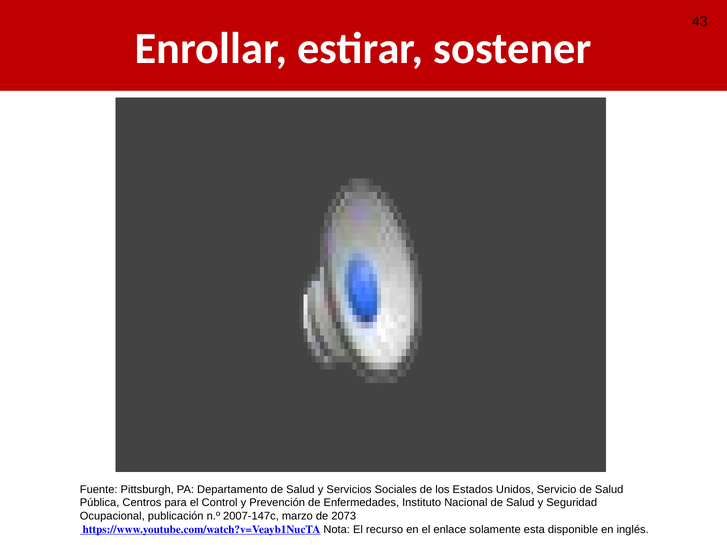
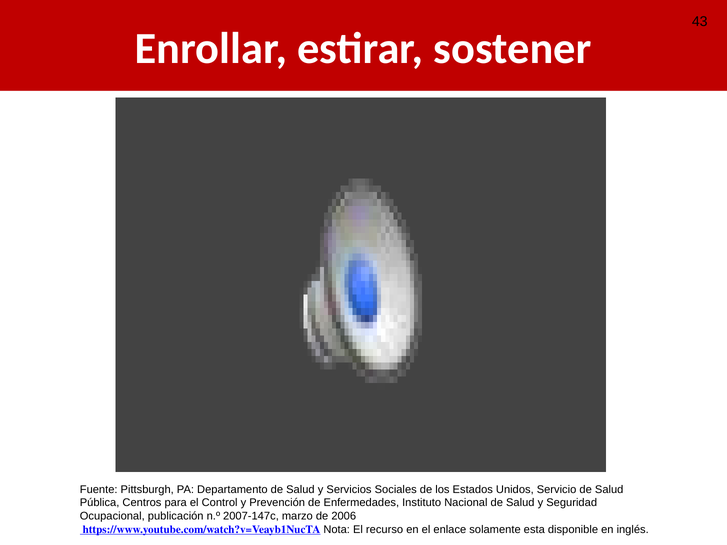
2073: 2073 -> 2006 (344, 516)
